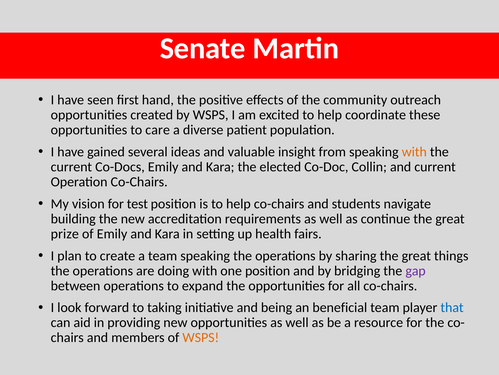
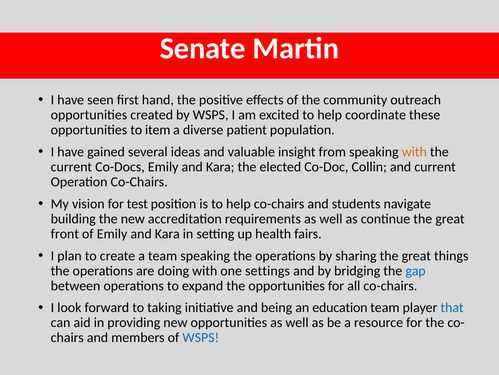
care: care -> item (158, 130)
prize: prize -> front (65, 233)
one position: position -> settings (268, 270)
gap colour: purple -> blue (416, 270)
beneficial: beneficial -> education (340, 307)
WSPS colour: orange -> blue (201, 337)
